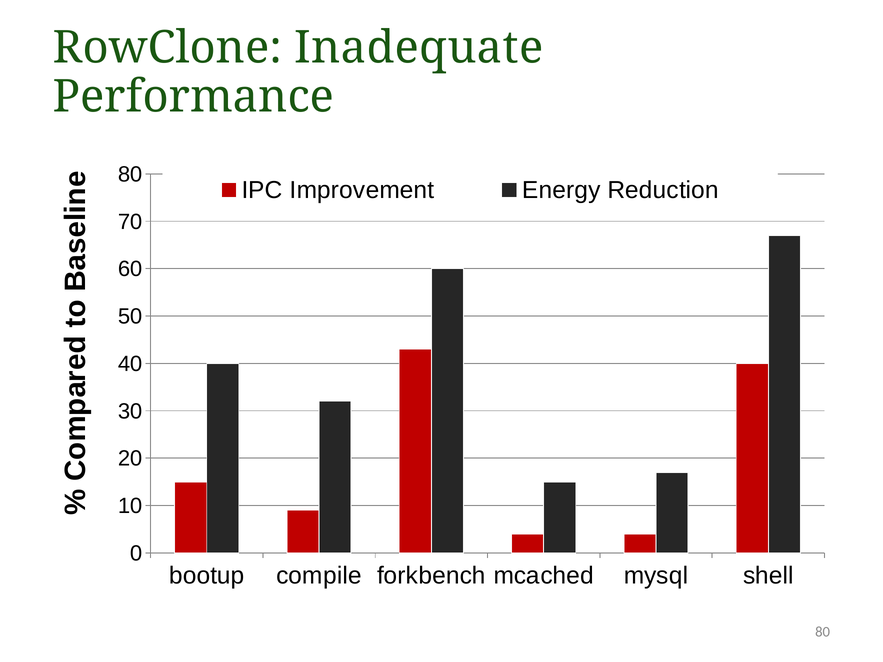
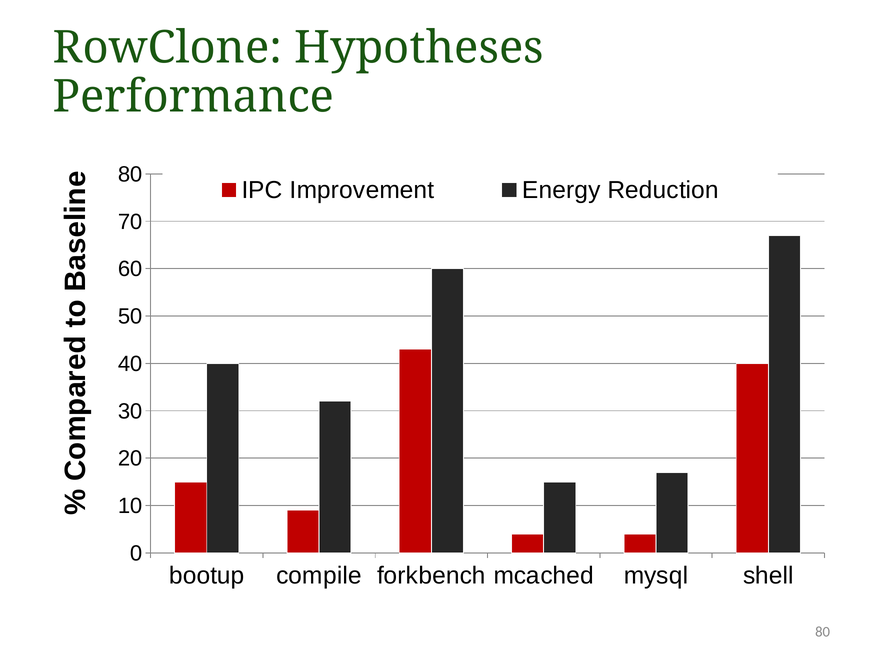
Inadequate: Inadequate -> Hypotheses (419, 48)
